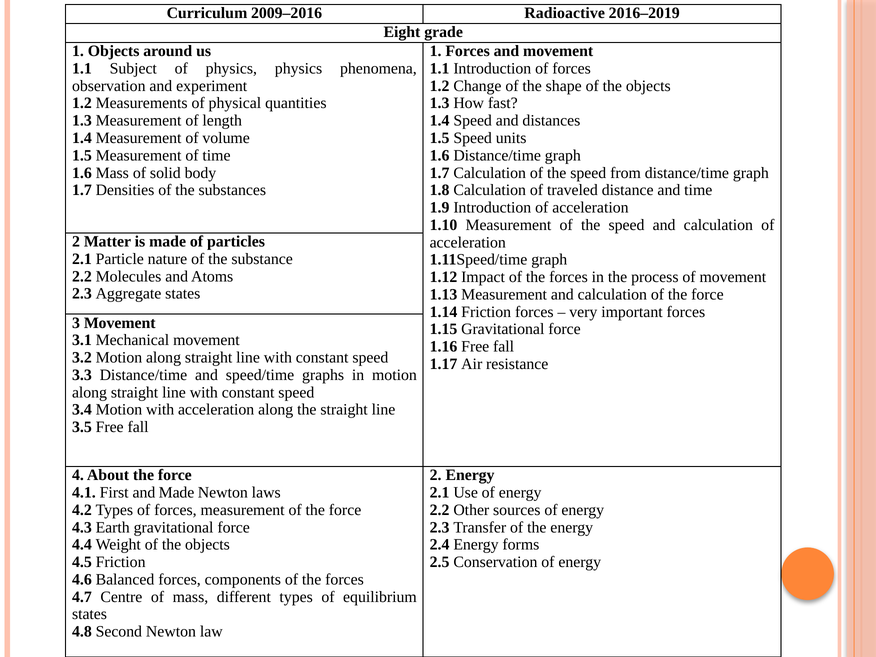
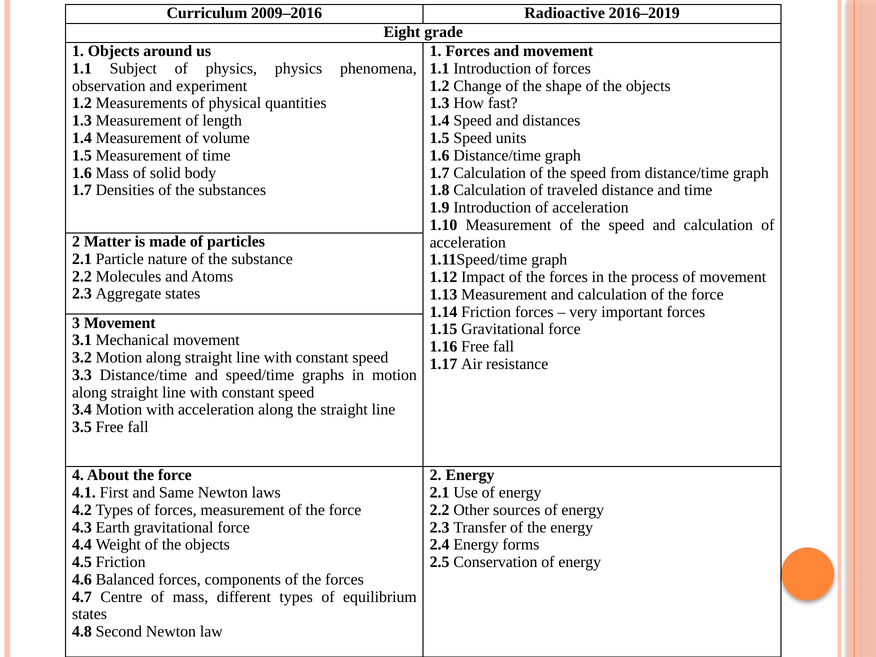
and Made: Made -> Same (176, 493)
